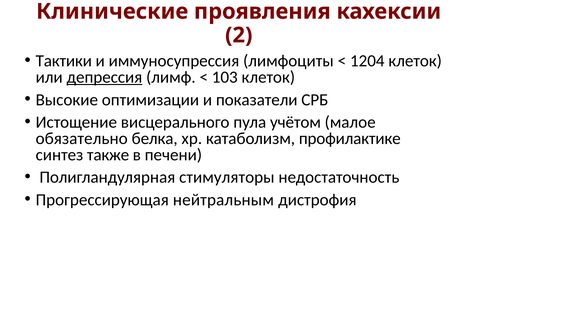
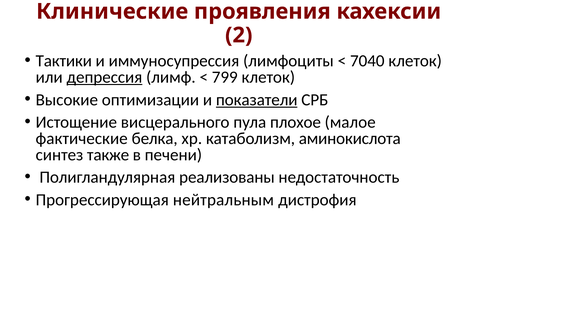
1204: 1204 -> 7040 (367, 61)
103: 103 -> 799 (225, 77)
показатели underline: none -> present (257, 100)
учётом: учётом -> плохое (295, 122)
обязательно: обязательно -> фактические (82, 139)
профилактике: профилактике -> аминокислота (350, 139)
стимуляторы: стимуляторы -> реализованы (227, 177)
